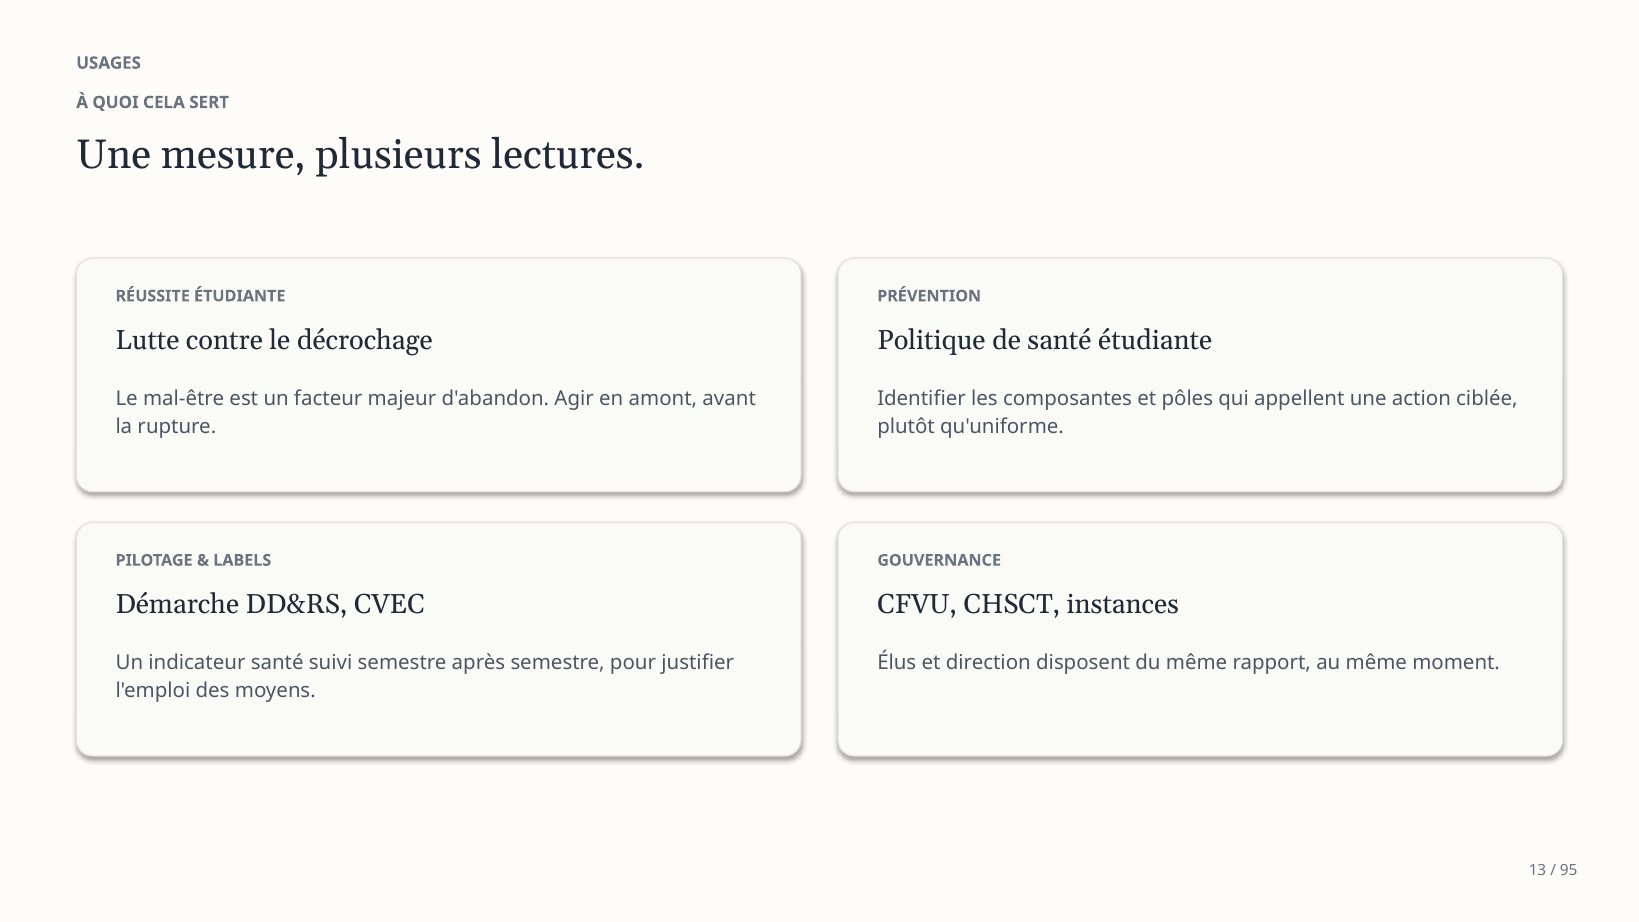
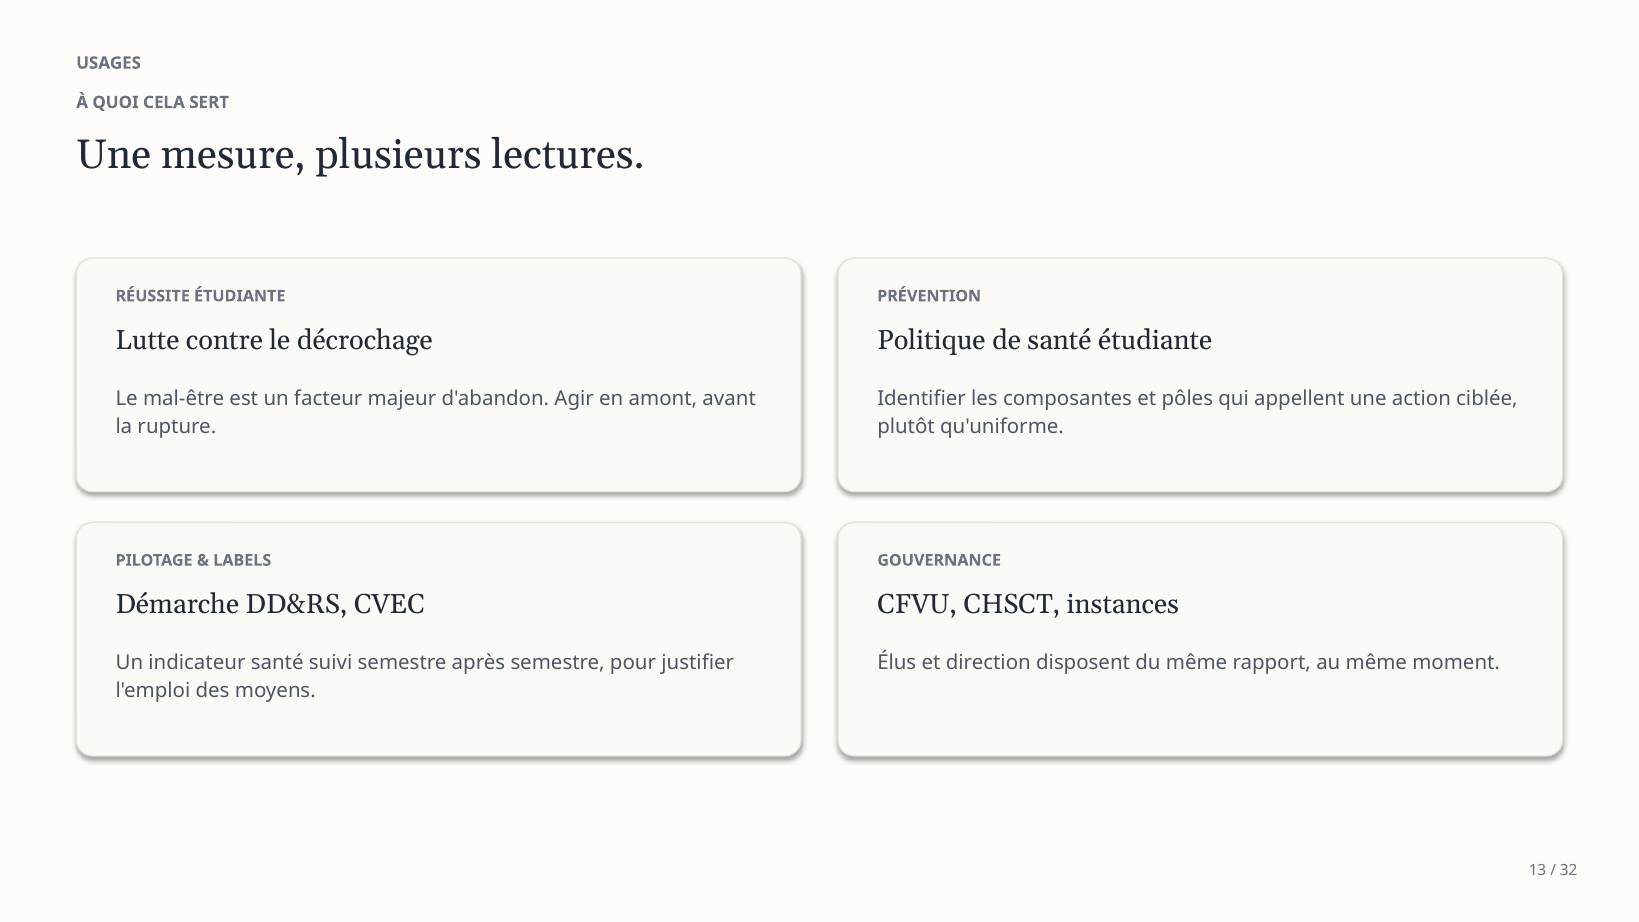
95: 95 -> 32 (1569, 871)
